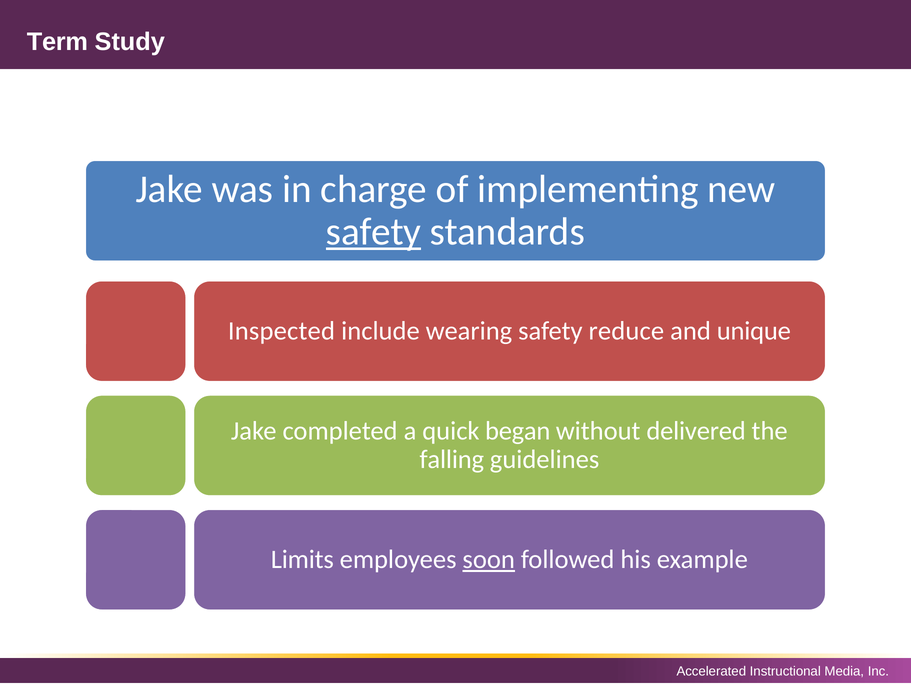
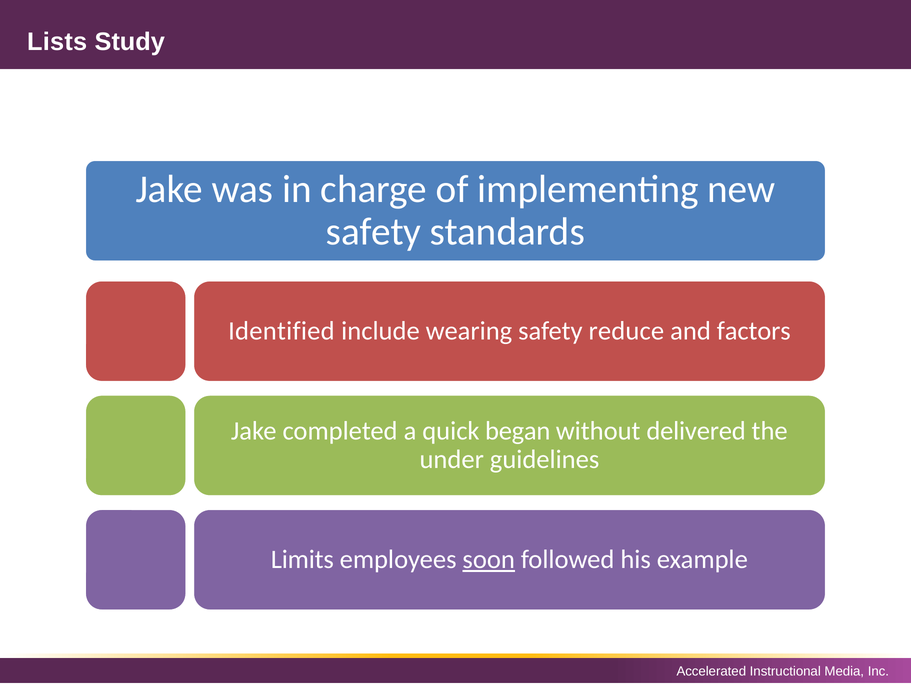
Term: Term -> Lists (57, 42)
safety underline: present -> none (374, 231)
Inspected: Inspected -> Identified (281, 331)
unique: unique -> factors (754, 331)
falling: falling -> under (452, 459)
